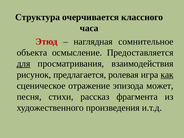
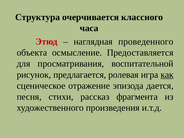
сомнительное: сомнительное -> проведенного (146, 42)
для underline: present -> none (23, 64)
взаимодействия: взаимодействия -> воспитательной (142, 64)
может: может -> дается (160, 86)
